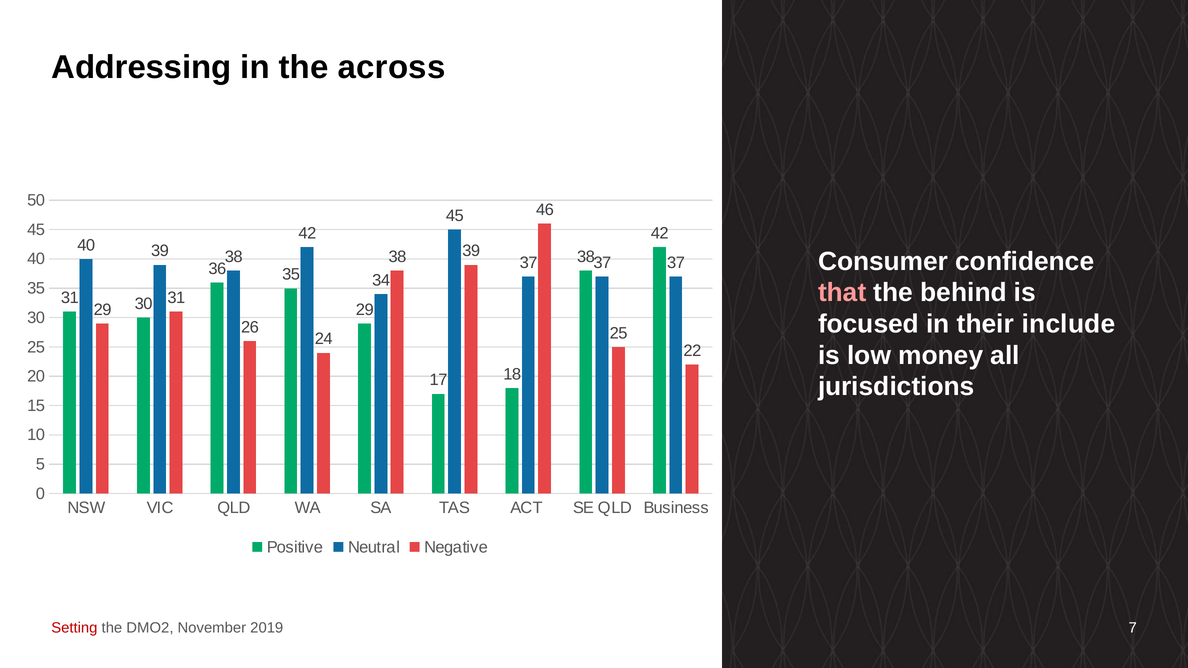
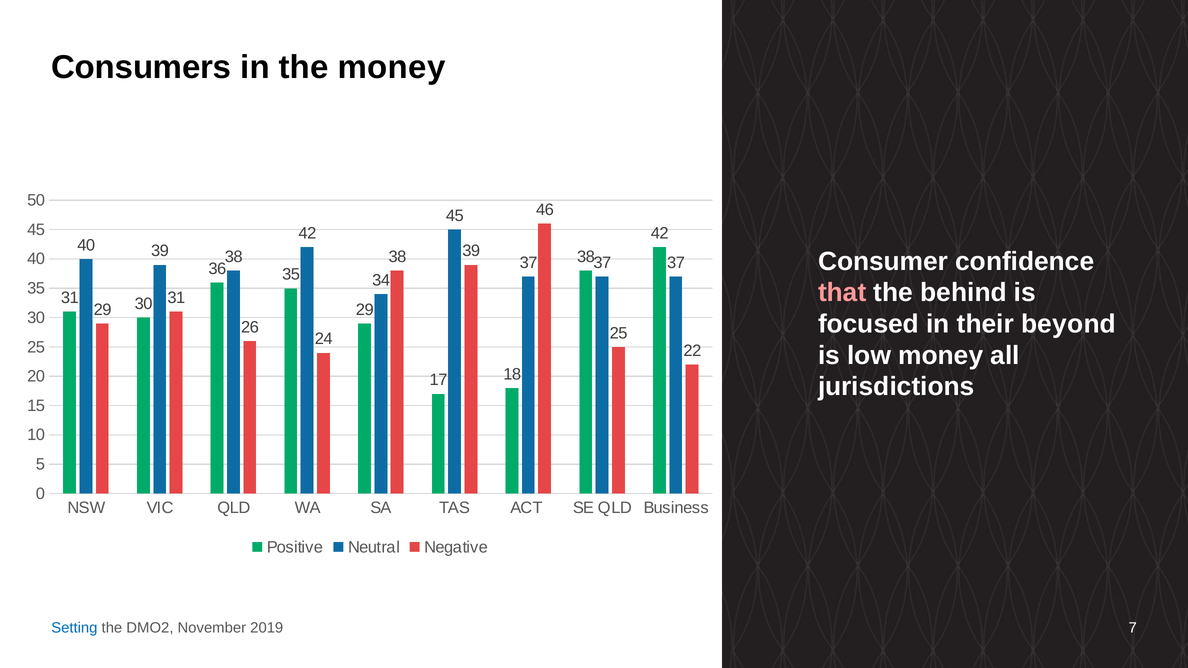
Addressing: Addressing -> Consumers (141, 67)
the across: across -> money (392, 67)
include: include -> beyond (1069, 324)
Setting colour: red -> blue (74, 628)
